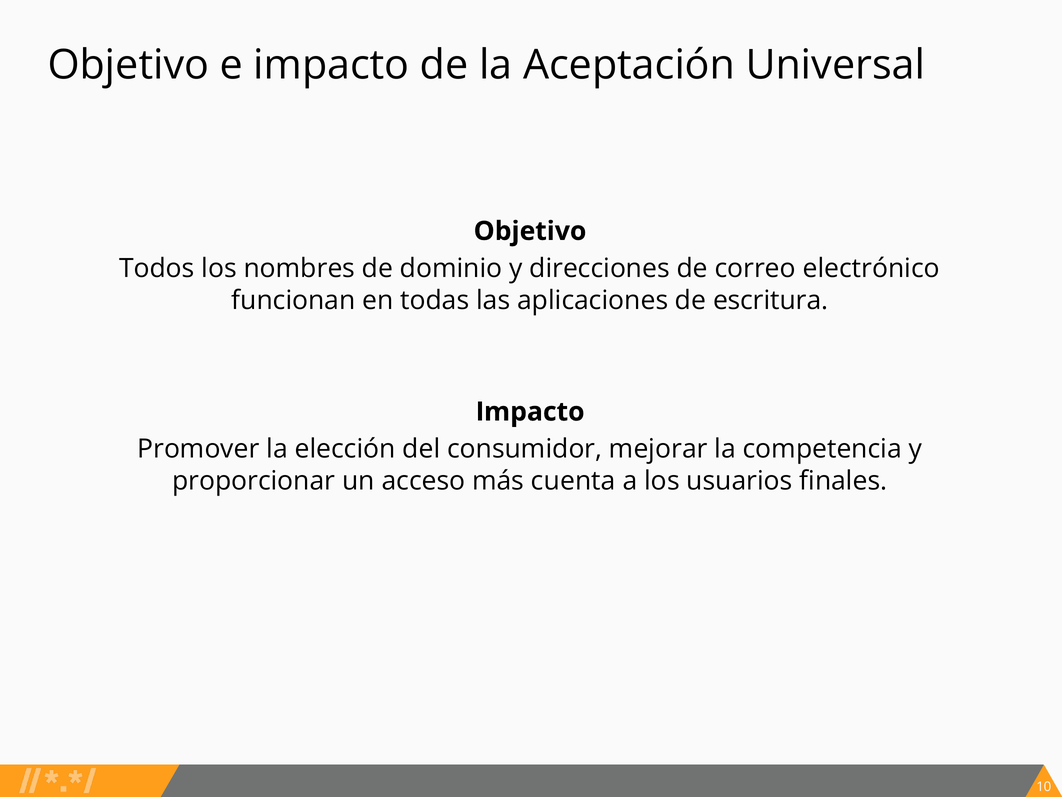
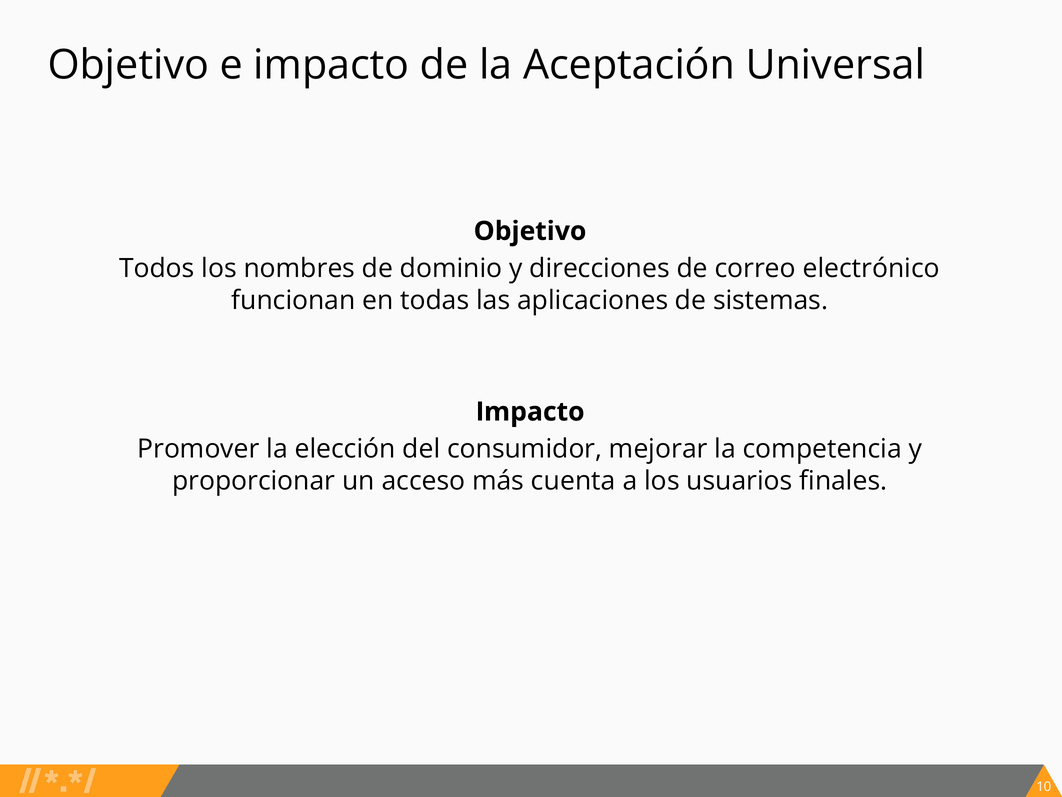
escritura: escritura -> sistemas (771, 300)
